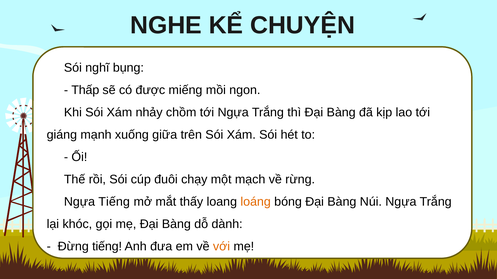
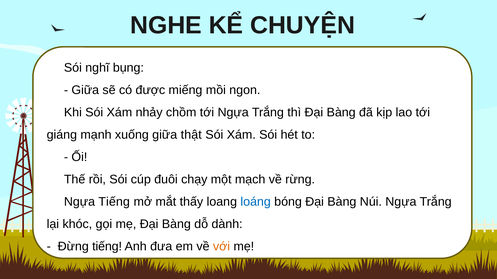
Thấp: Thấp -> Giữa (85, 90)
trên: trên -> thật (191, 135)
loáng colour: orange -> blue (256, 202)
